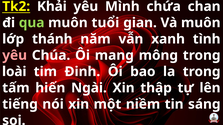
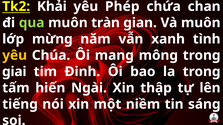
Mình: Mình -> Phép (122, 6)
tuổi: tuổi -> tràn (106, 23)
thánh: thánh -> mừng (52, 39)
yêu colour: pink -> yellow (15, 55)
loài: loài -> giai (14, 72)
